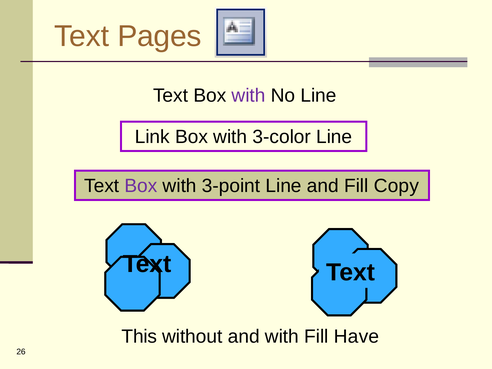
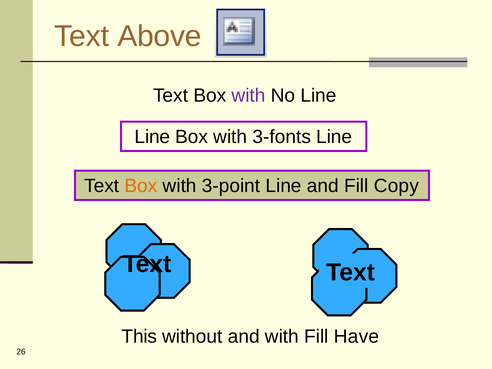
Pages: Pages -> Above (159, 36)
Link: Link -> Line (152, 137)
3-color: 3-color -> 3-fonts (282, 137)
Box colour: purple -> orange (141, 186)
